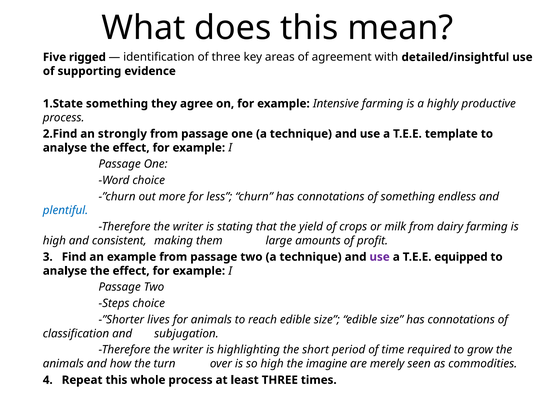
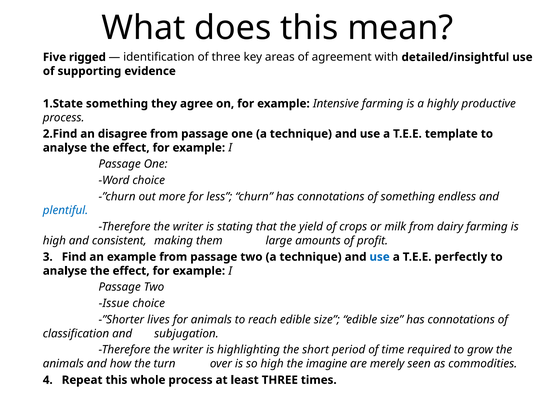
strongly: strongly -> disagree (123, 134)
use colour: purple -> blue (380, 257)
equipped: equipped -> perfectly (461, 257)
Steps: Steps -> Issue (114, 303)
